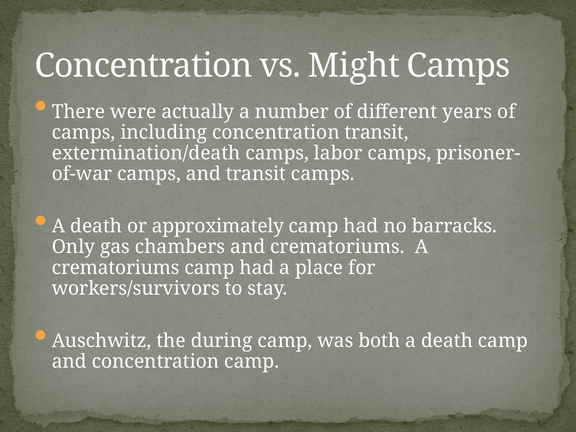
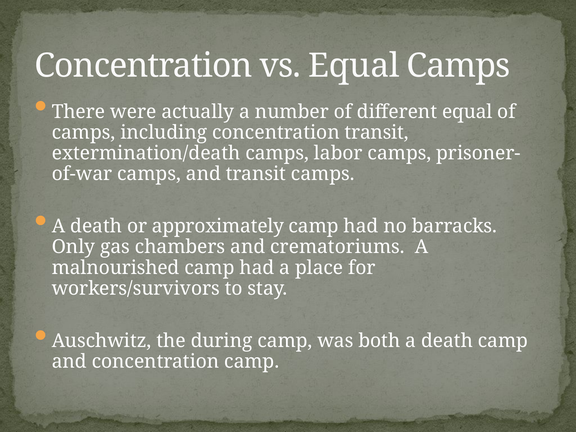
vs Might: Might -> Equal (354, 66)
different years: years -> equal (467, 112)
crematoriums: crematoriums -> malnourished (116, 268)
